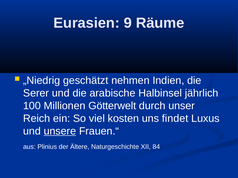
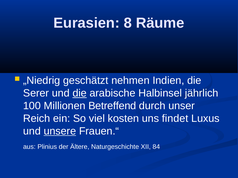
9: 9 -> 8 (128, 23)
die underline: none -> present (80, 93)
Götterwelt: Götterwelt -> Betreffend (112, 106)
